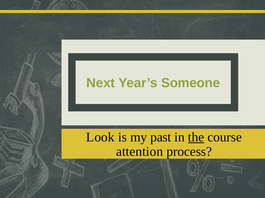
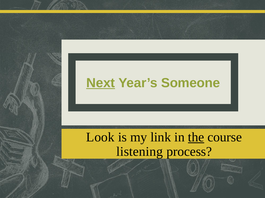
Next underline: none -> present (101, 83)
past: past -> link (161, 138)
attention: attention -> listening (140, 152)
